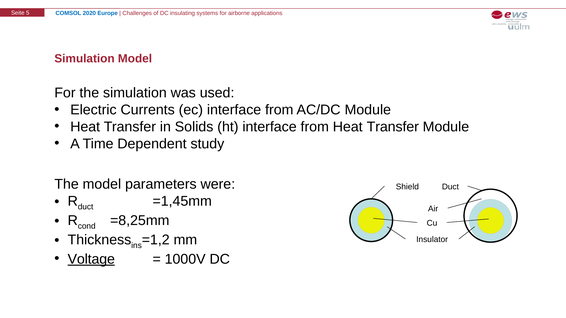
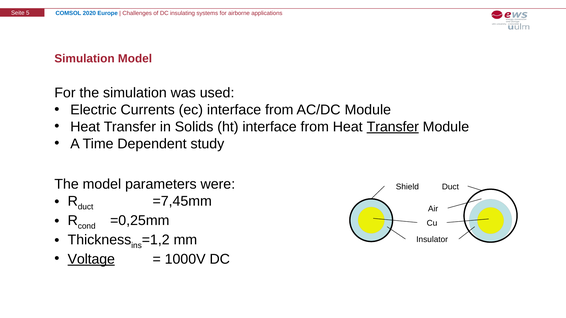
Transfer underline: none -> present (393, 127)
=1,45mm: =1,45mm -> =7,45mm (182, 201)
=8,25mm: =8,25mm -> =0,25mm (140, 221)
